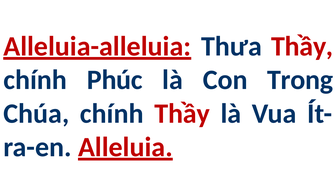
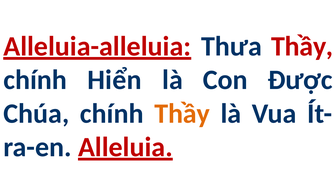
Phúc: Phúc -> Hiển (114, 80)
Trong: Trong -> Được (300, 80)
Thầy colour: red -> orange (182, 114)
